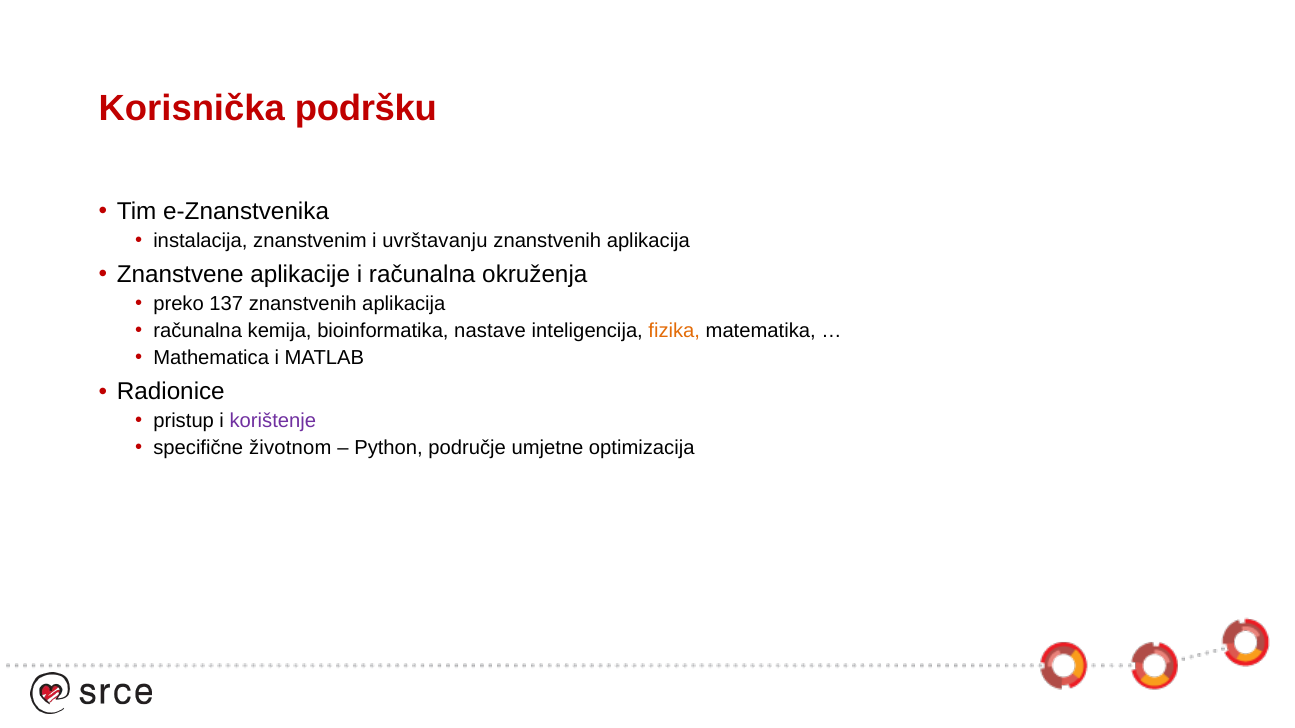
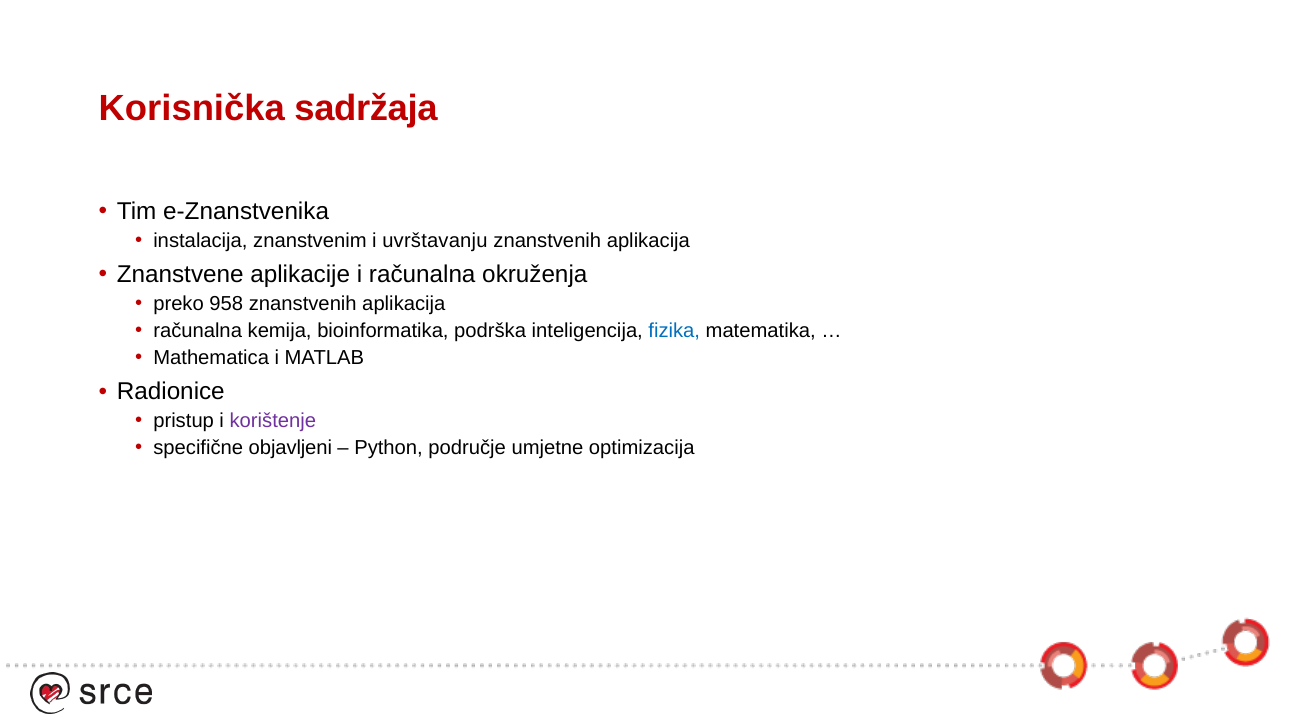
podršku: podršku -> sadržaja (366, 109)
137: 137 -> 958 (226, 304)
nastave: nastave -> podrška (490, 331)
fizika colour: orange -> blue (674, 331)
životnom: životnom -> objavljeni (290, 448)
